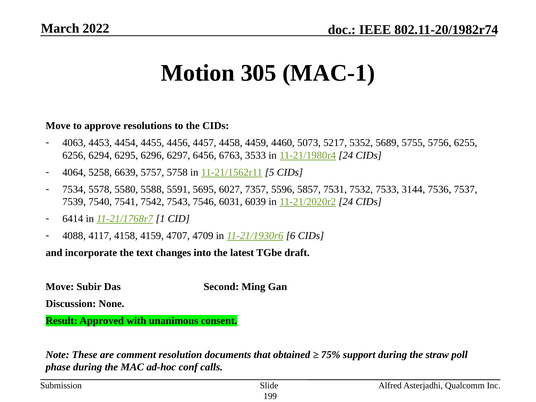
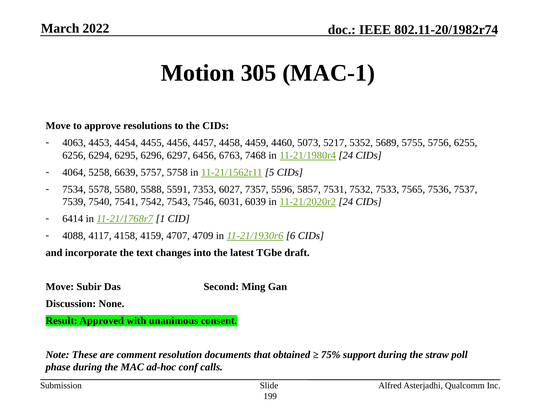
3533: 3533 -> 7468 (255, 155)
5695: 5695 -> 7353 (205, 189)
3144: 3144 -> 7565 (413, 189)
